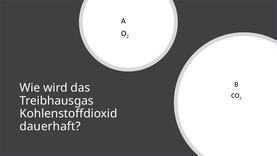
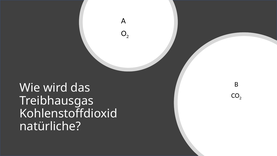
dauerhaft: dauerhaft -> natürliche (50, 126)
